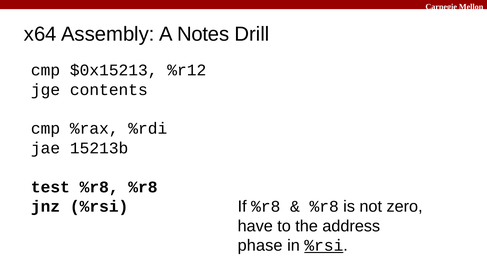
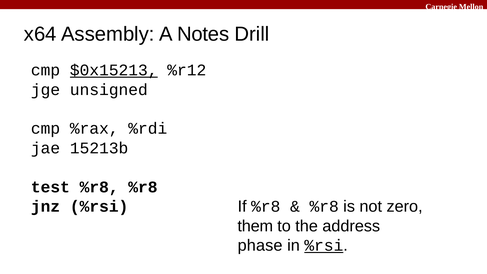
$0x15213 underline: none -> present (114, 70)
contents: contents -> unsigned (109, 90)
have: have -> them (255, 226)
